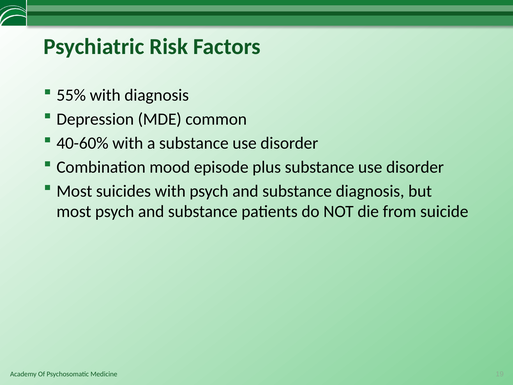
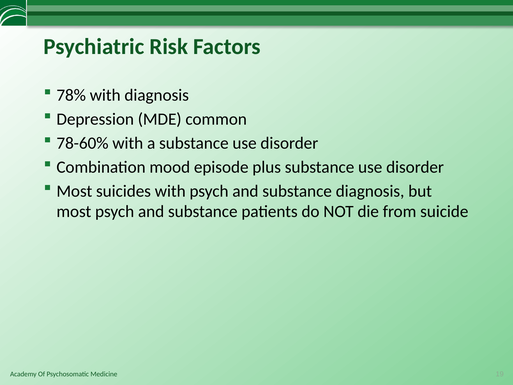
55%: 55% -> 78% (71, 95)
40-60%: 40-60% -> 78-60% (82, 143)
